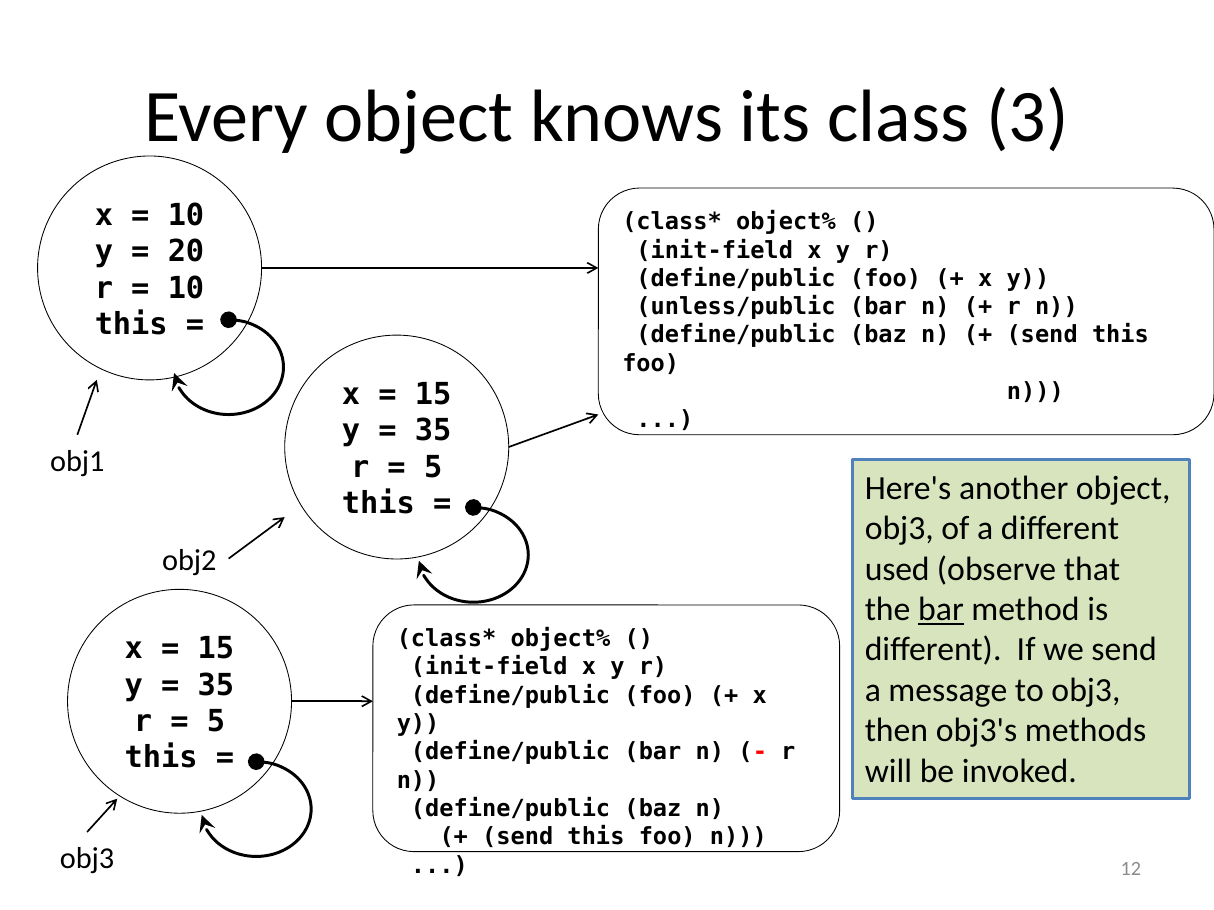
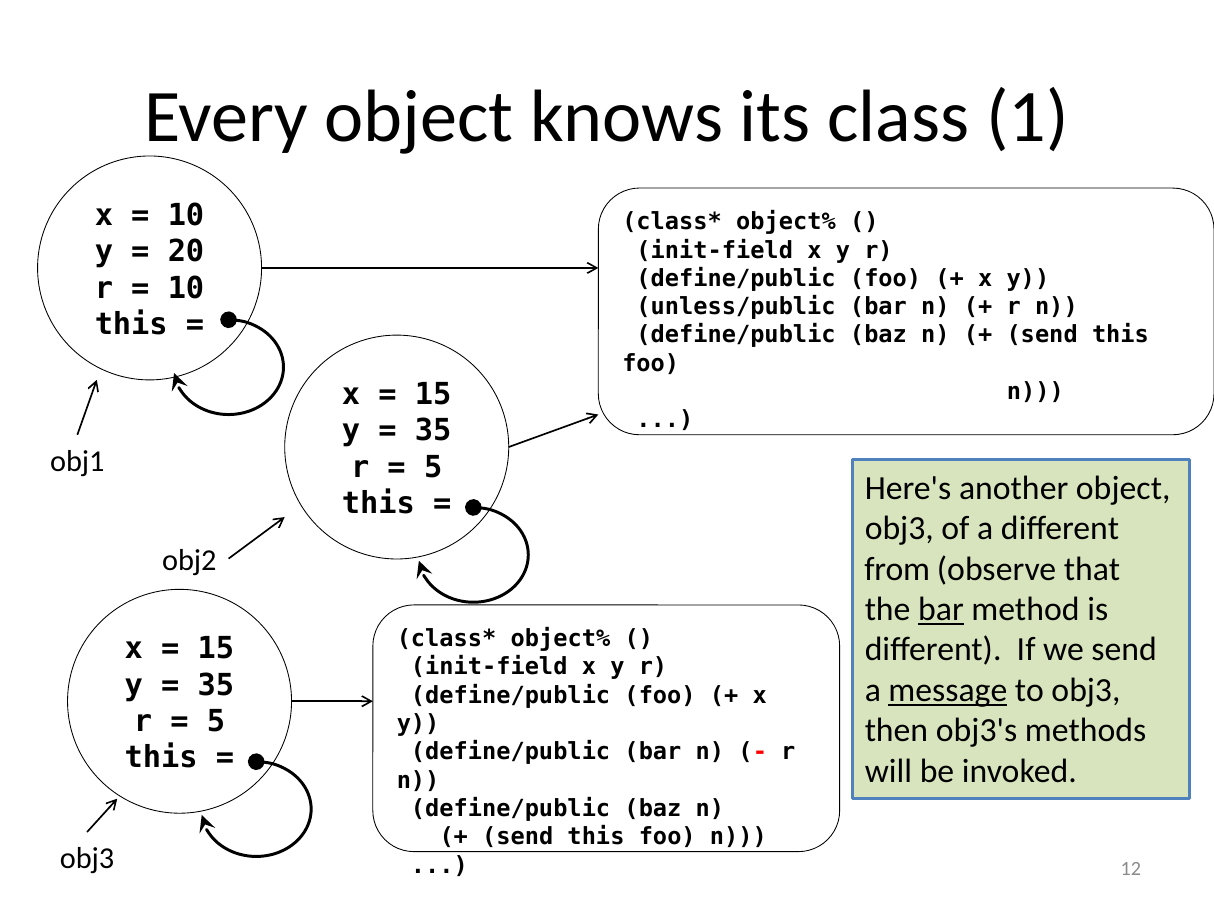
3: 3 -> 1 (1027, 118)
used: used -> from (897, 569)
message underline: none -> present (948, 691)
